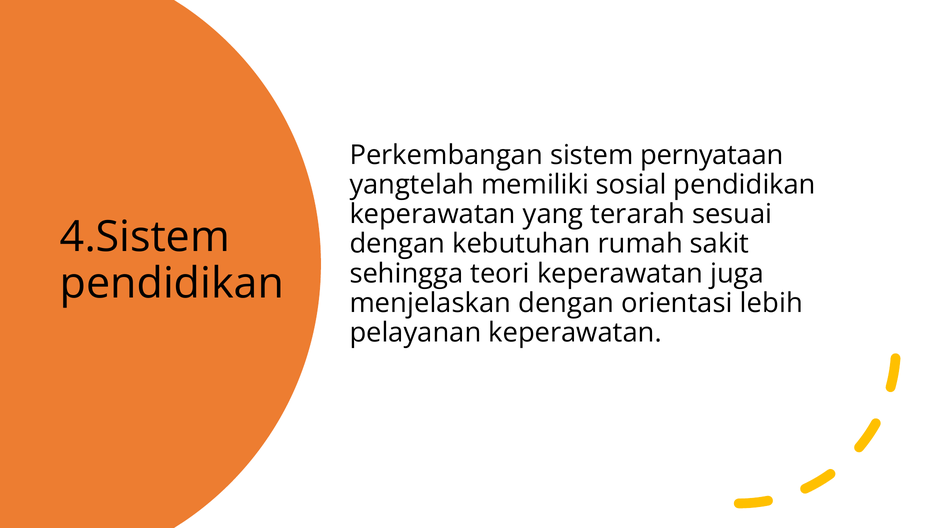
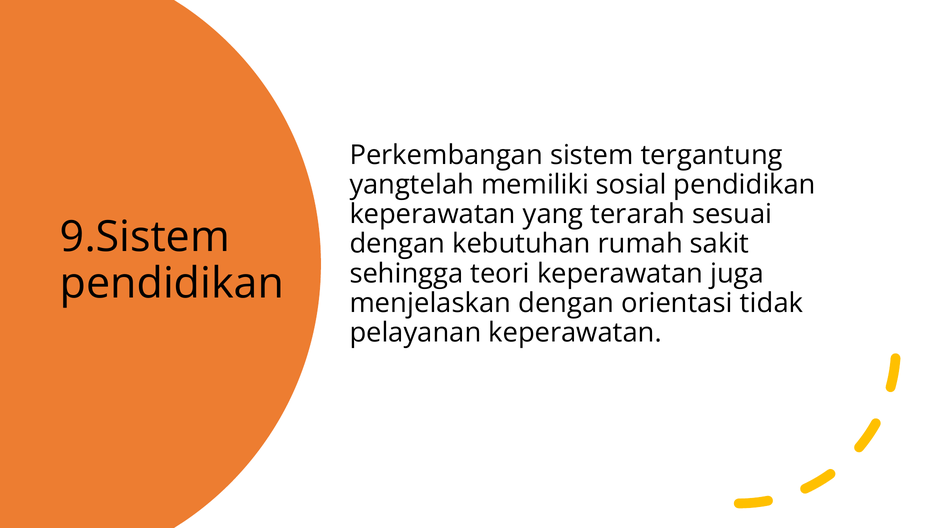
pernyataan: pernyataan -> tergantung (712, 155)
4.Sistem: 4.Sistem -> 9.Sistem (145, 237)
lebih: lebih -> tidak (771, 303)
